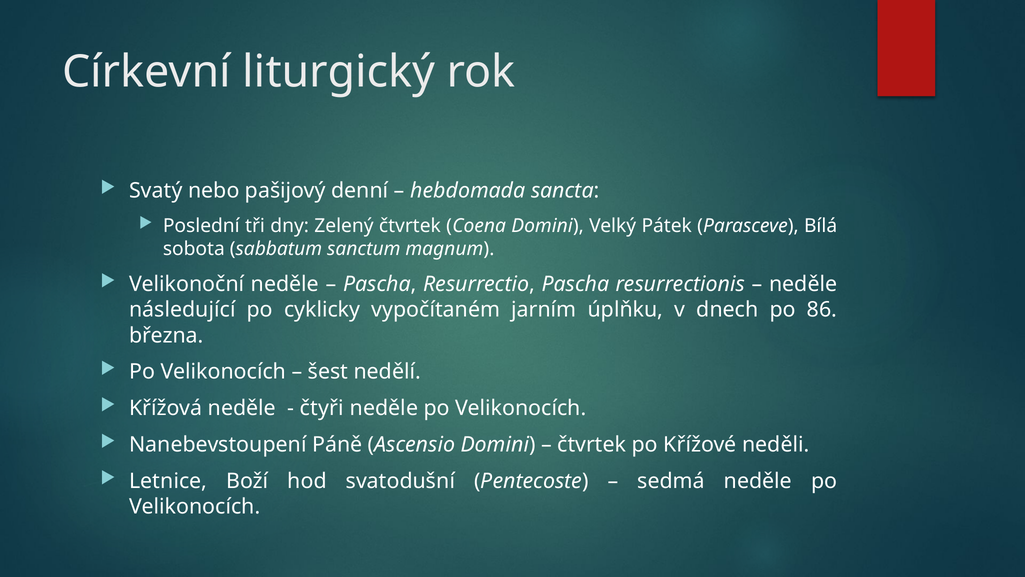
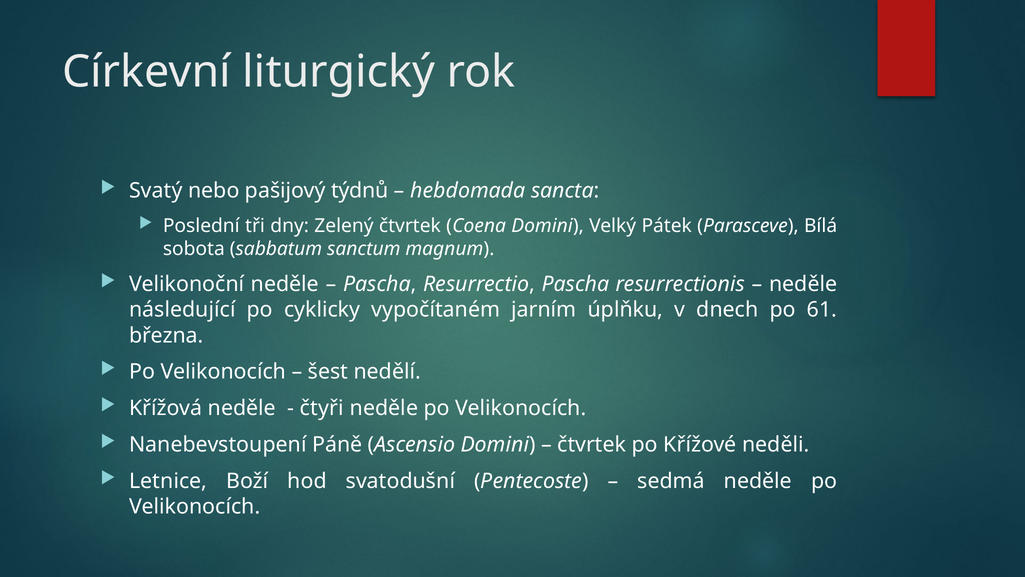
denní: denní -> týdnů (360, 191)
86: 86 -> 61 (822, 310)
